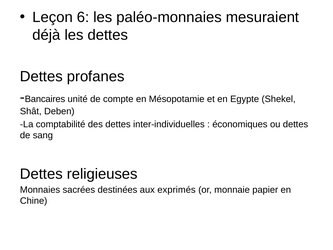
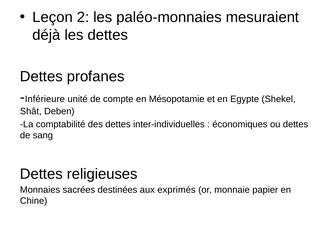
6: 6 -> 2 (83, 17)
Bancaires: Bancaires -> Inférieure (45, 99)
